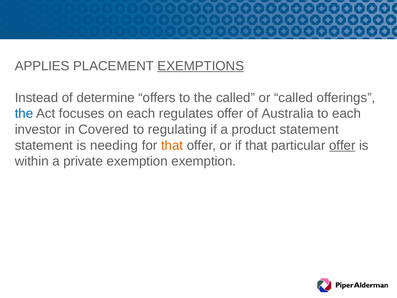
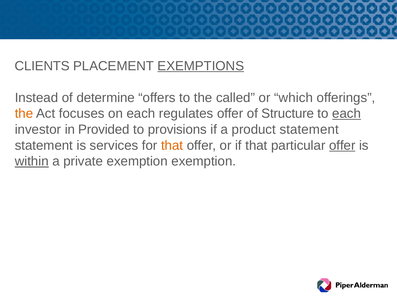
APPLIES: APPLIES -> CLIENTS (42, 66)
or called: called -> which (293, 98)
the colour: blue -> orange (24, 114)
Australia: Australia -> Structure (288, 114)
each underline: none -> present (347, 114)
Covered: Covered -> Provided (104, 129)
regulating: regulating -> provisions (177, 129)
needing: needing -> services (114, 145)
within underline: none -> present (32, 161)
